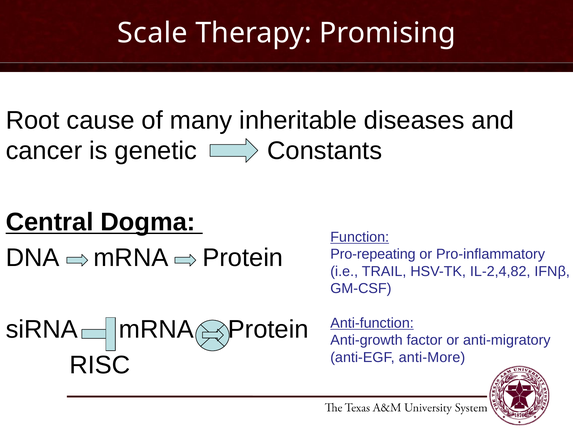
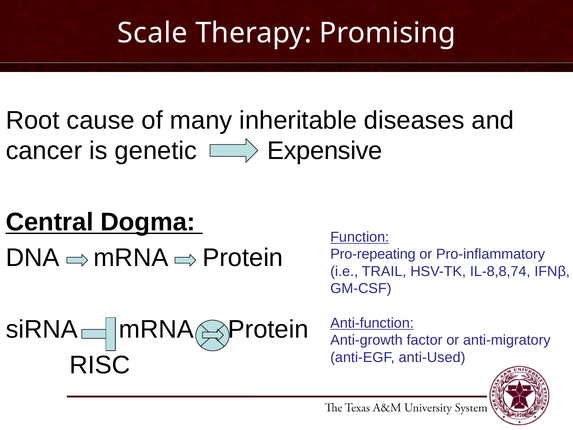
Constants: Constants -> Expensive (325, 151)
IL-2,4,82: IL-2,4,82 -> IL-8,8,74 (500, 271)
anti-More: anti-More -> anti-Used (432, 357)
